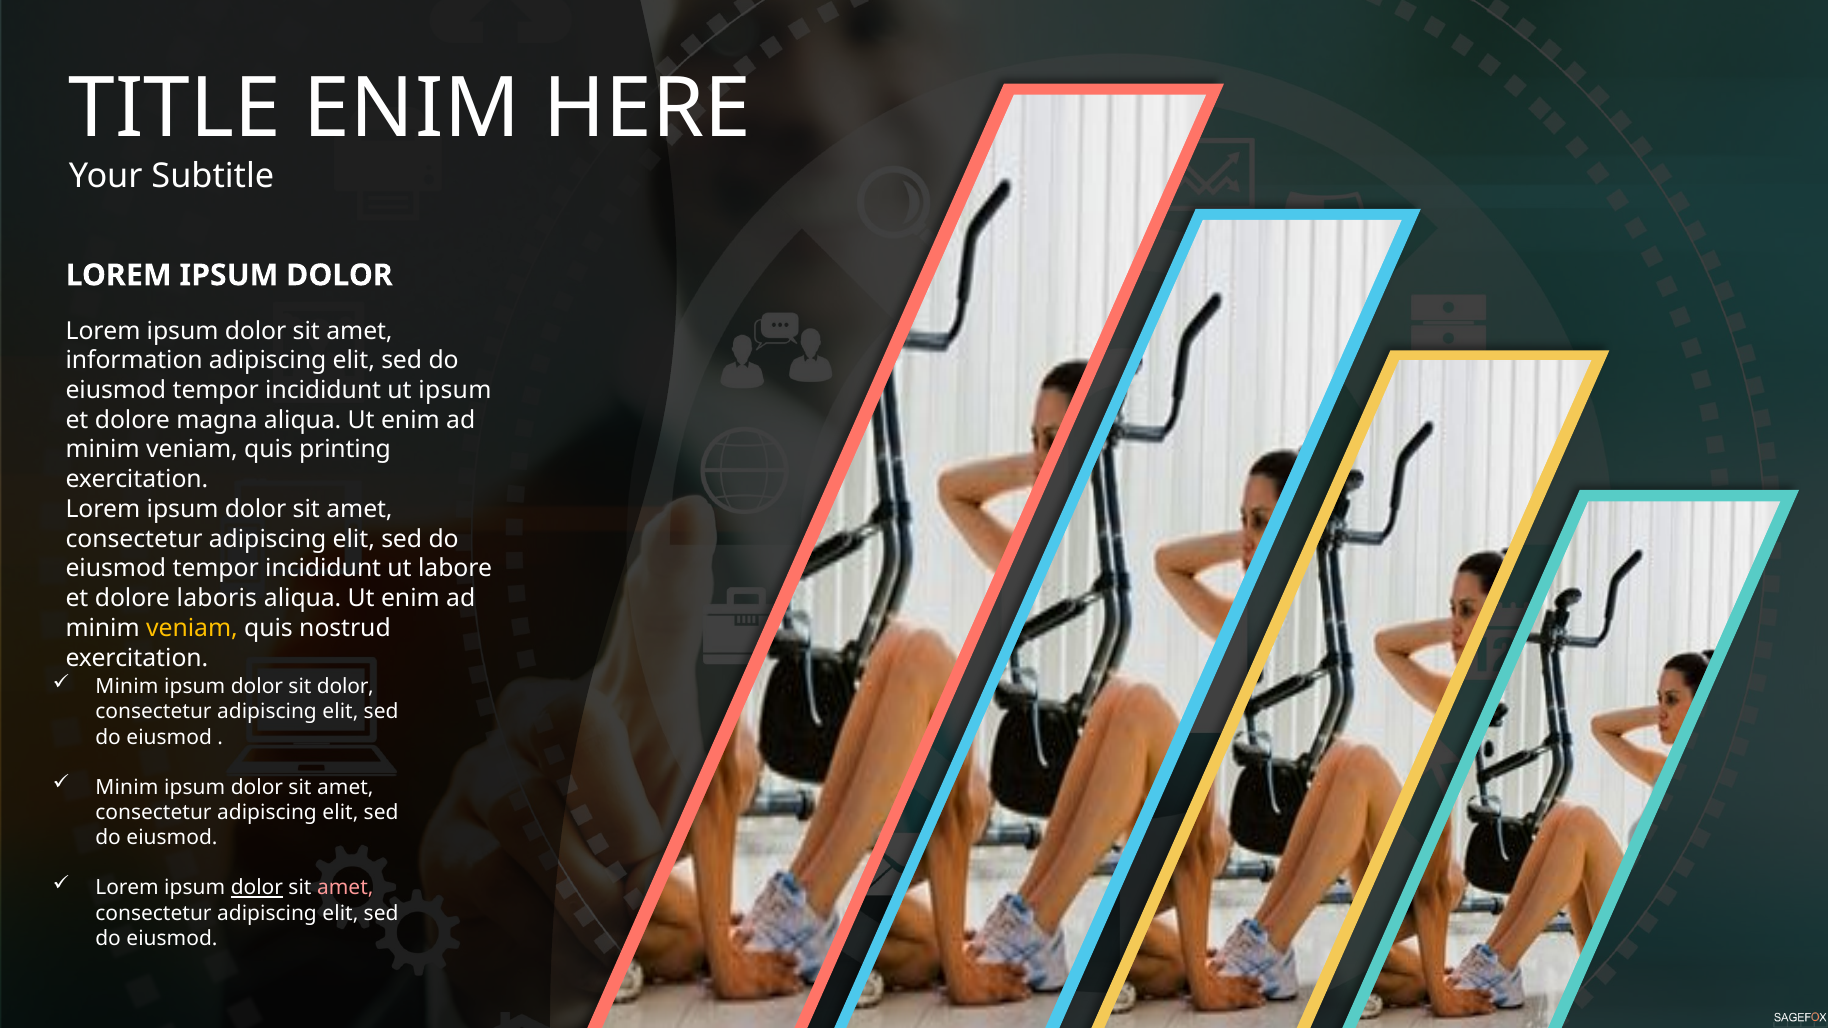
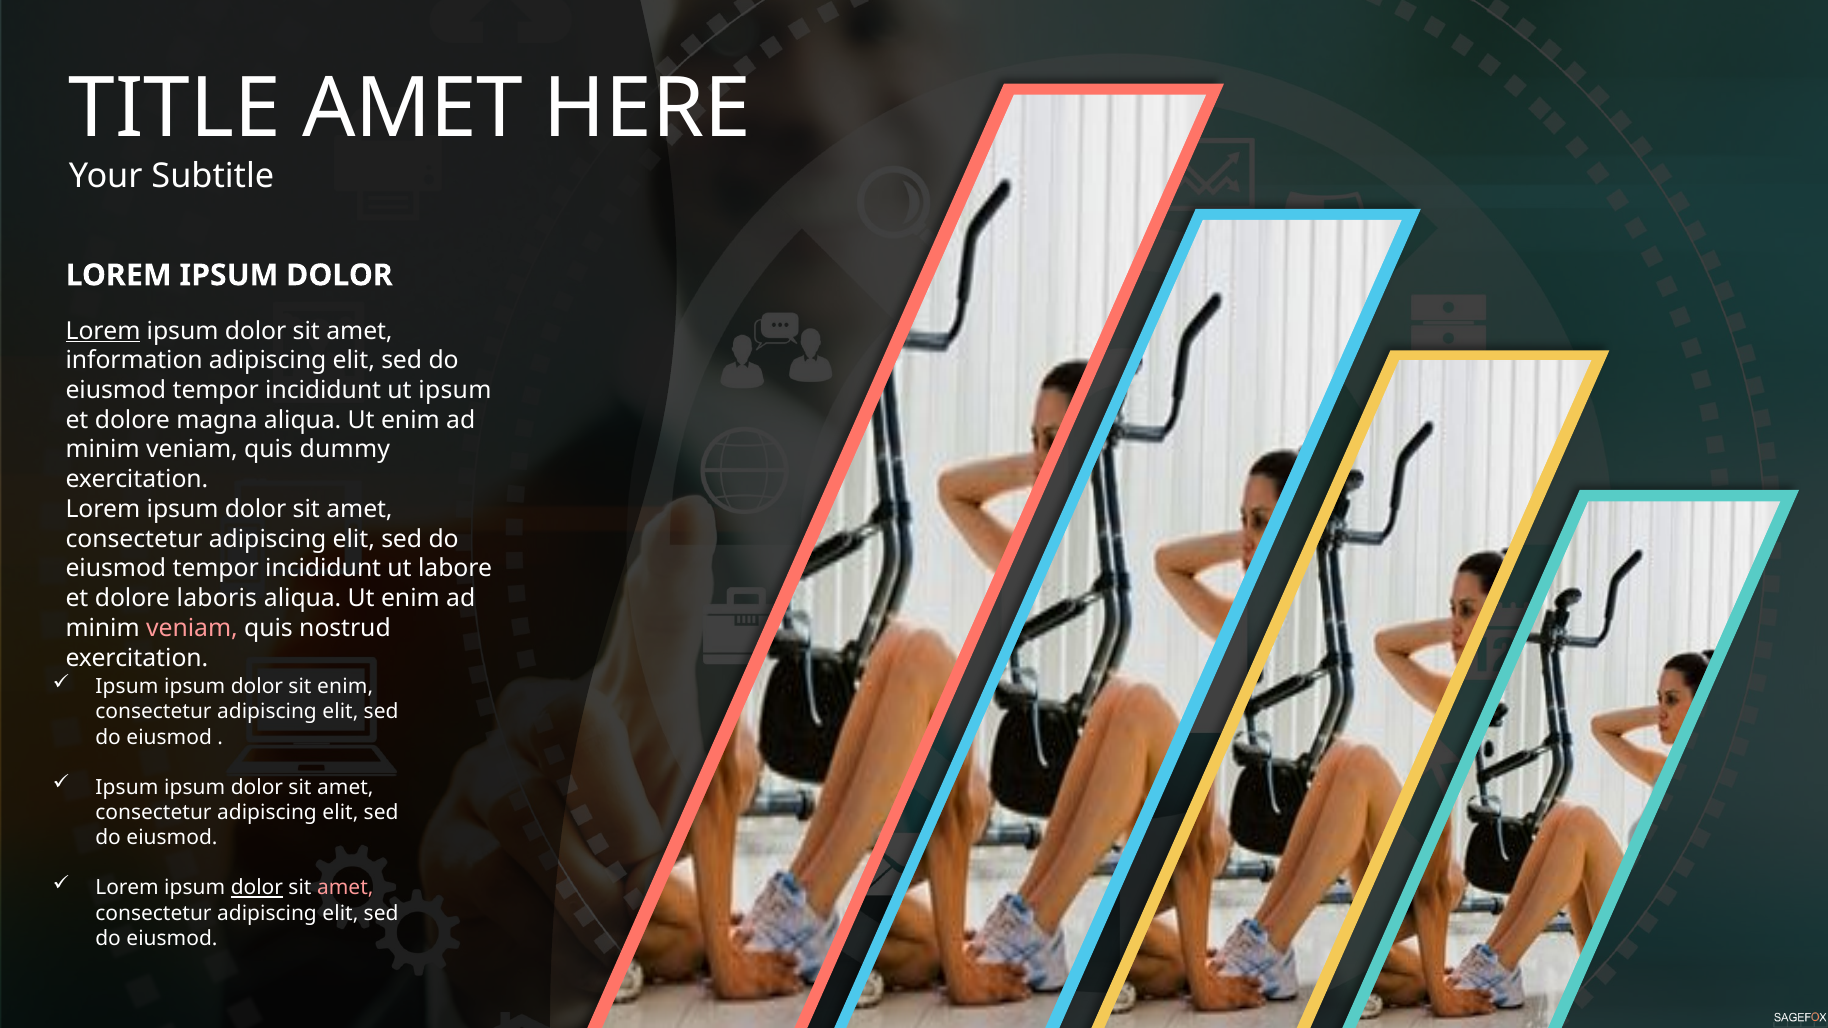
TITLE ENIM: ENIM -> AMET (413, 108)
Lorem underline: none -> present (103, 331)
printing: printing -> dummy (345, 450)
veniam colour: yellow -> pink (192, 628)
Minim: Minim -> Ipsum (127, 687)
sit dolor: dolor -> enim (345, 687)
Minim: Minim -> Ipsum (127, 788)
